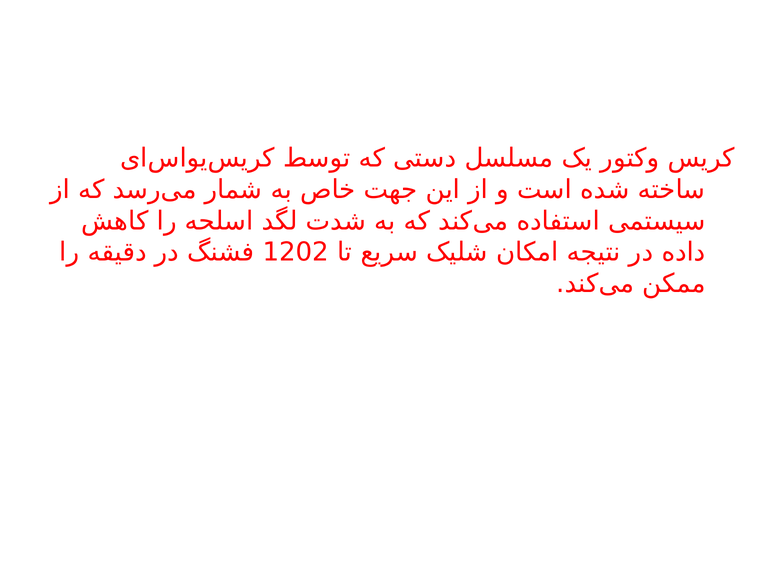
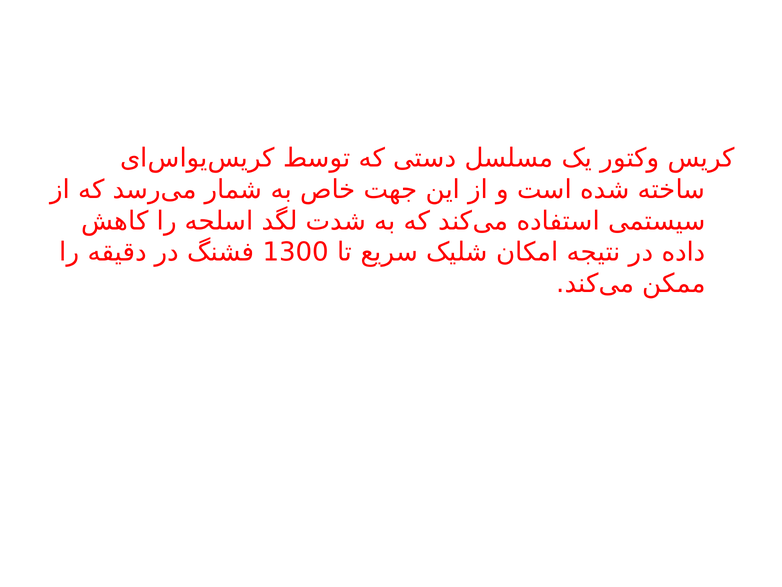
1202: 1202 -> 1300 (296, 252)
